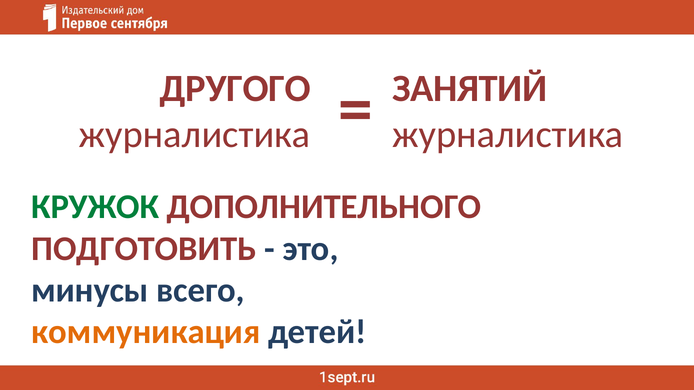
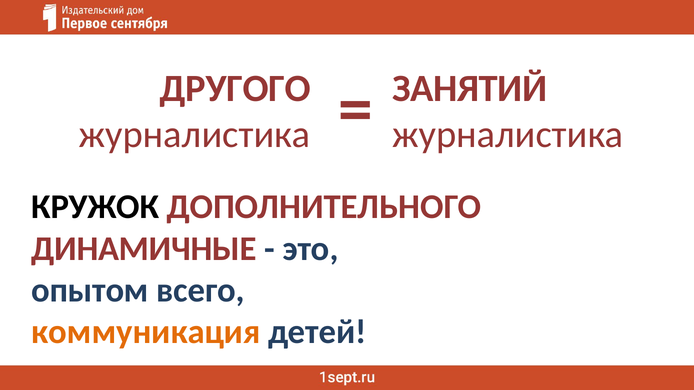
КРУЖОК colour: green -> black (95, 207)
ПОДГОТОВИТЬ: ПОДГОТОВИТЬ -> ДИНАМИЧНЫЕ (144, 249)
минусы: минусы -> опытом (90, 290)
